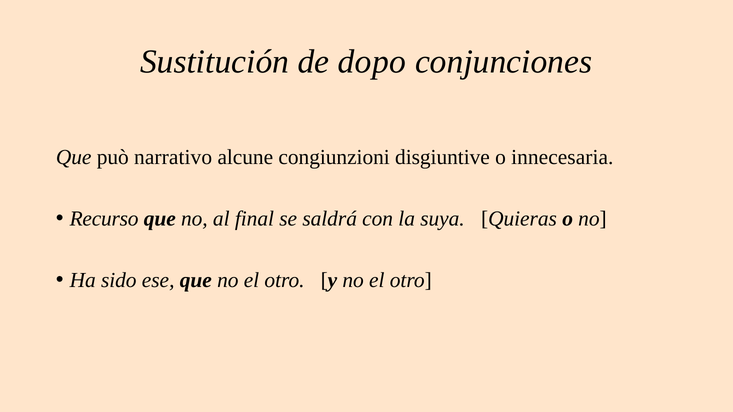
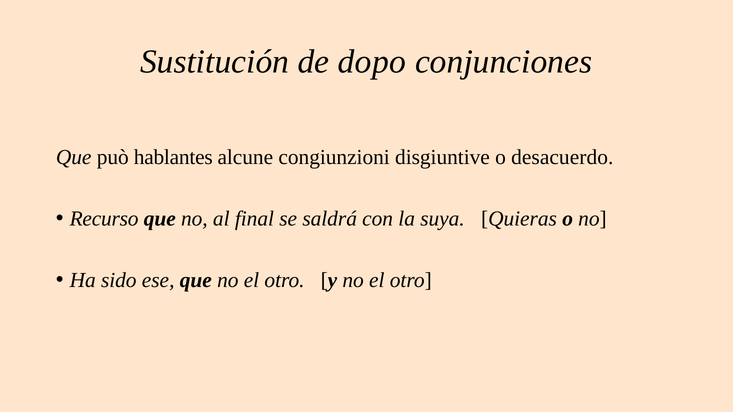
narrativo: narrativo -> hablantes (173, 157)
innecesaria: innecesaria -> desacuerdo (562, 157)
